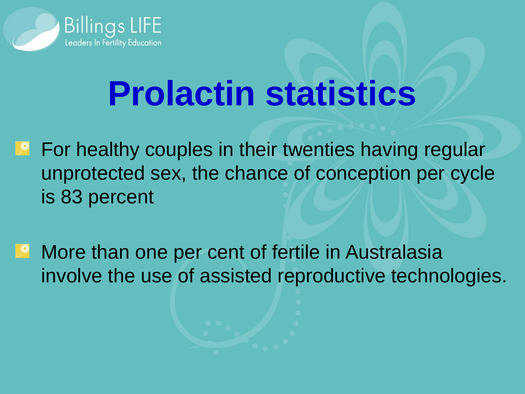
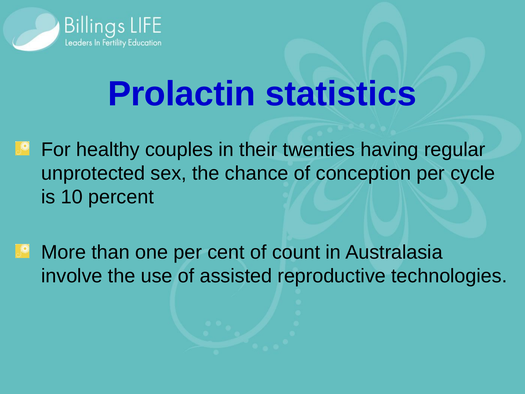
83: 83 -> 10 (72, 197)
fertile: fertile -> count (296, 252)
